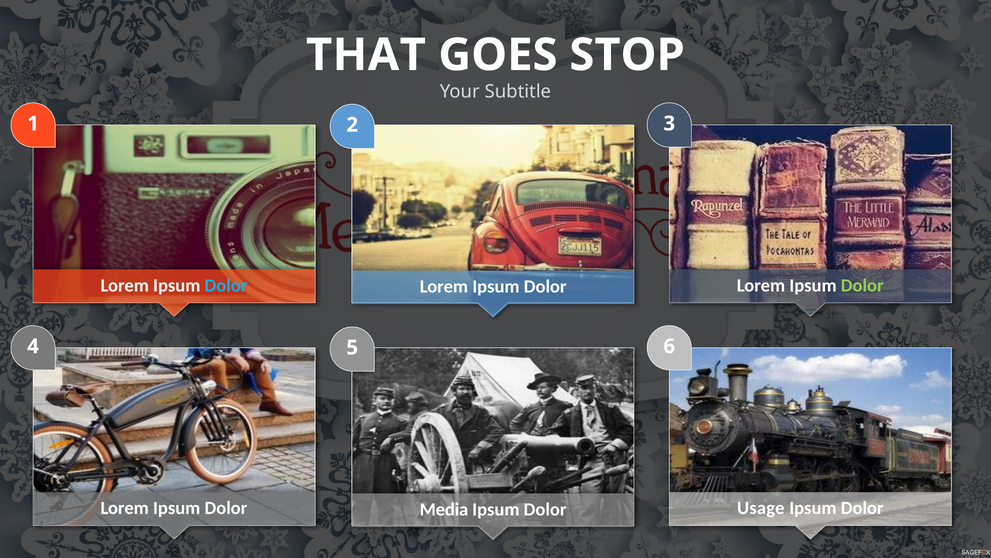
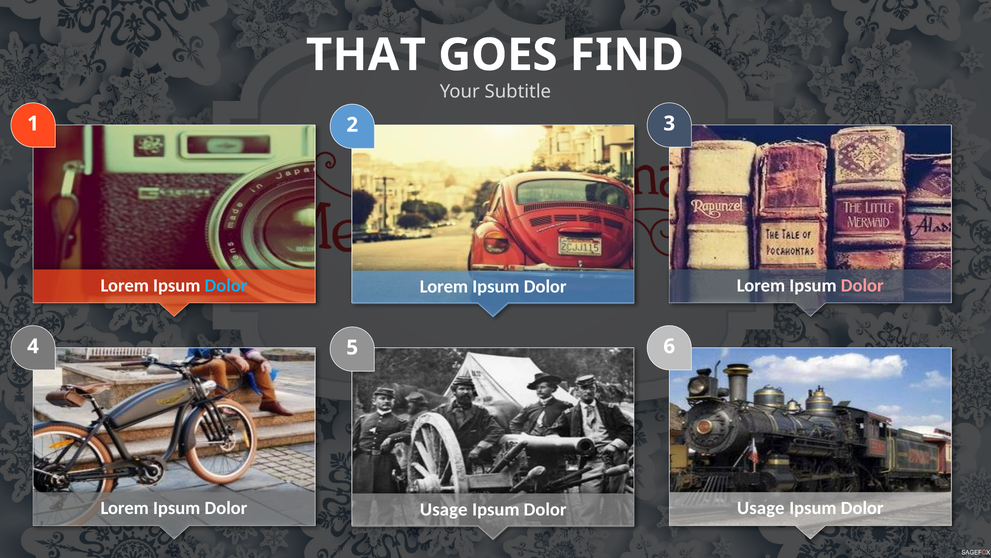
STOP: STOP -> FIND (627, 55)
Dolor colour: light green -> pink (862, 285)
Media: Media -> Usage (444, 509)
